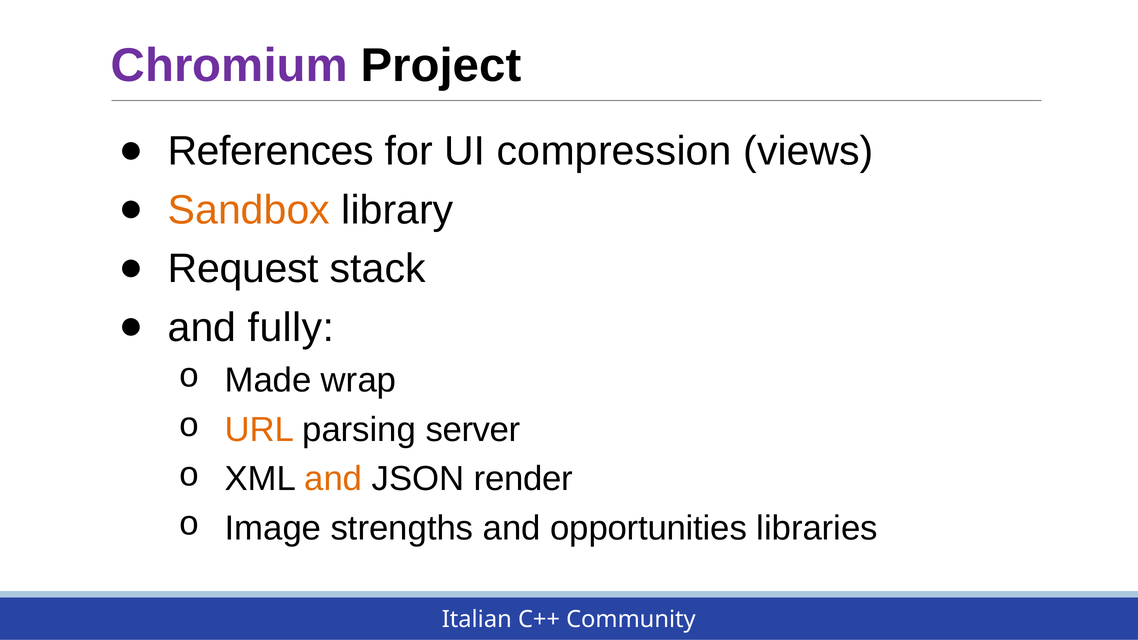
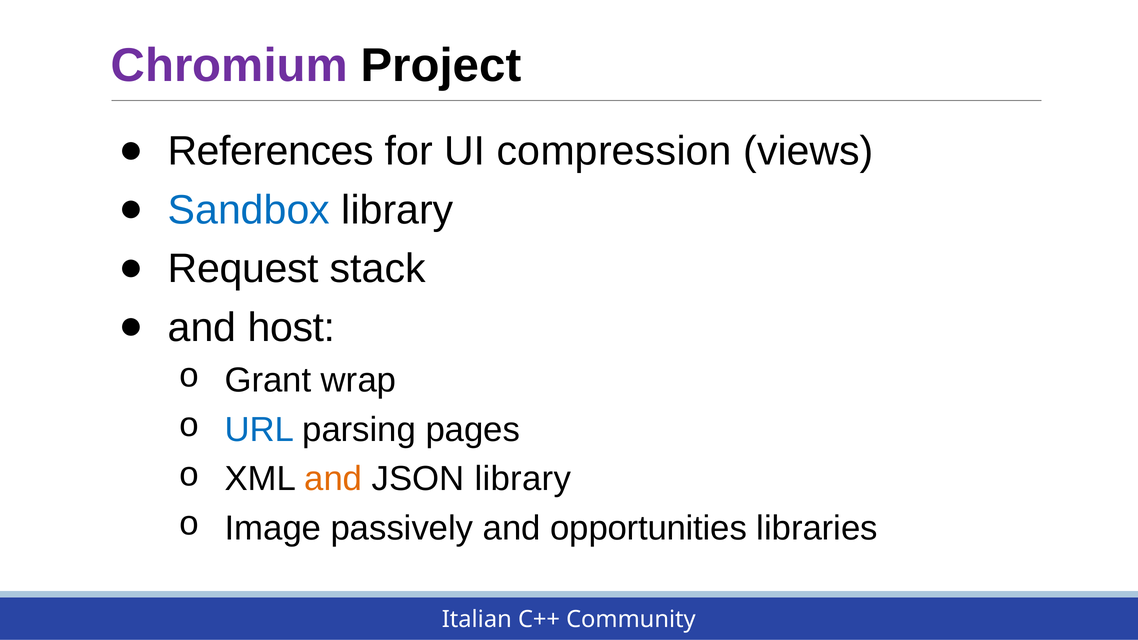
Sandbox colour: orange -> blue (249, 210)
fully: fully -> host (291, 328)
Made: Made -> Grant (268, 380)
URL colour: orange -> blue (259, 430)
server: server -> pages (473, 430)
JSON render: render -> library (523, 479)
strengths: strengths -> passively (402, 528)
